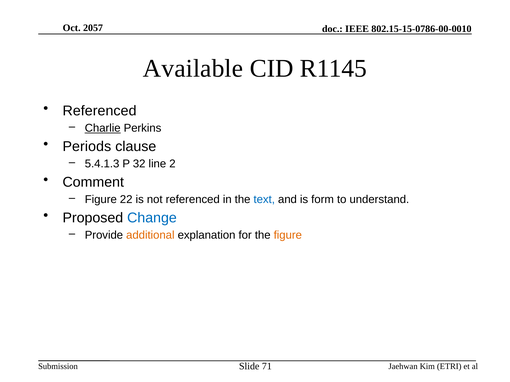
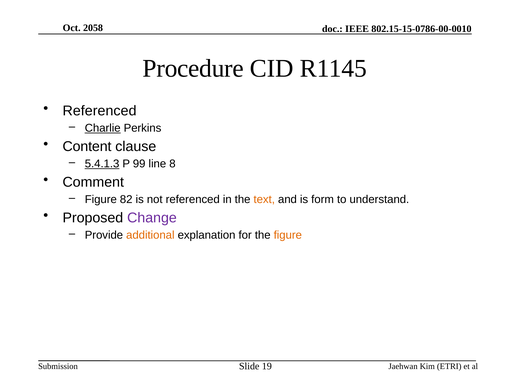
2057: 2057 -> 2058 (93, 28)
Available: Available -> Procedure (193, 69)
Periods: Periods -> Content (87, 147)
5.4.1.3 underline: none -> present (102, 164)
32: 32 -> 99 (139, 164)
2: 2 -> 8 (172, 164)
22: 22 -> 82 (126, 200)
text colour: blue -> orange (264, 200)
Change colour: blue -> purple (152, 218)
71: 71 -> 19 (267, 367)
